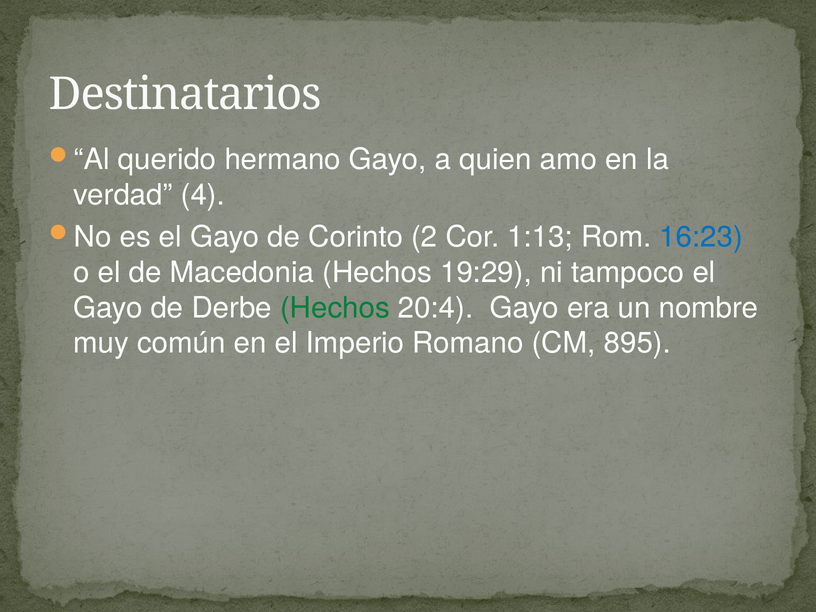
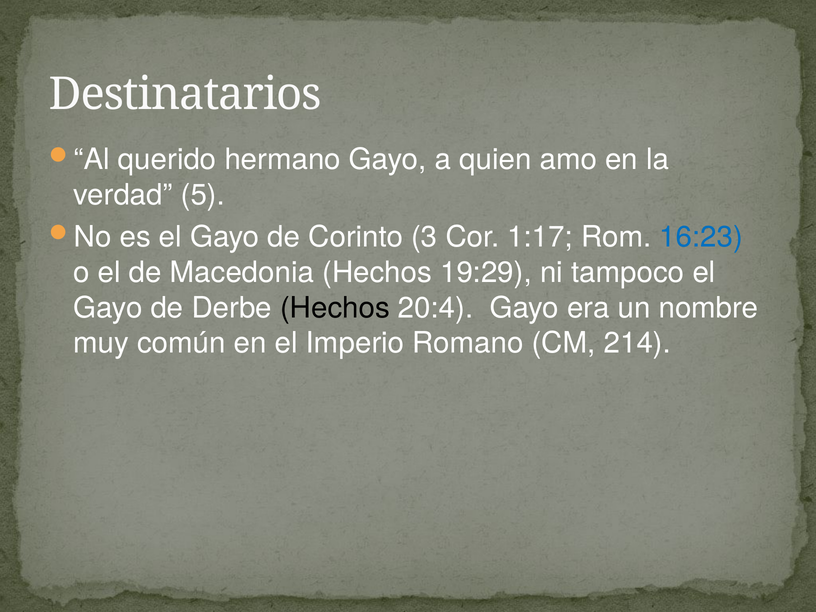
4: 4 -> 5 (203, 195)
2: 2 -> 3 (424, 237)
1:13: 1:13 -> 1:17 (540, 237)
Hechos colour: green -> black (335, 308)
895: 895 -> 214 (637, 343)
